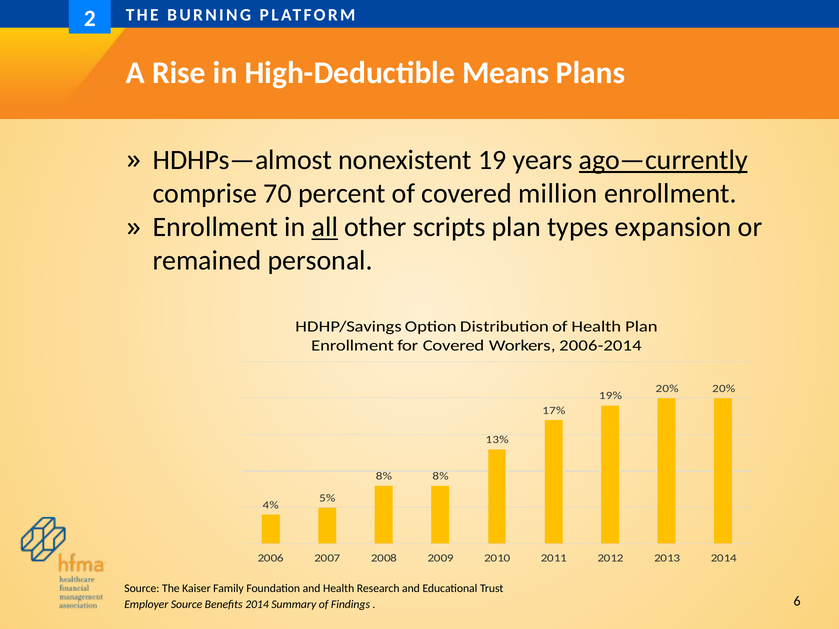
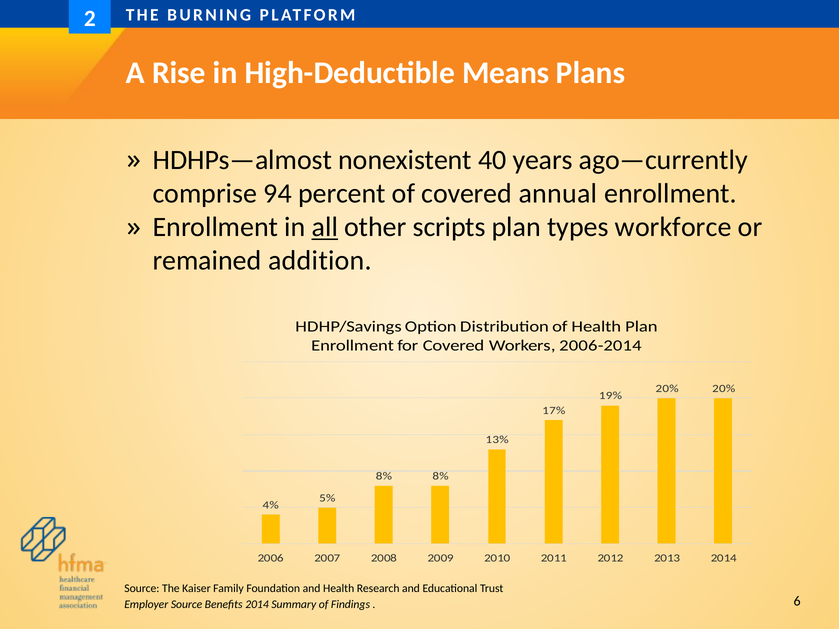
19: 19 -> 40 (492, 160)
ago—currently underline: present -> none (663, 160)
70: 70 -> 94 (278, 194)
million: million -> annual (558, 194)
expansion: expansion -> workforce (673, 227)
personal: personal -> addition (320, 261)
